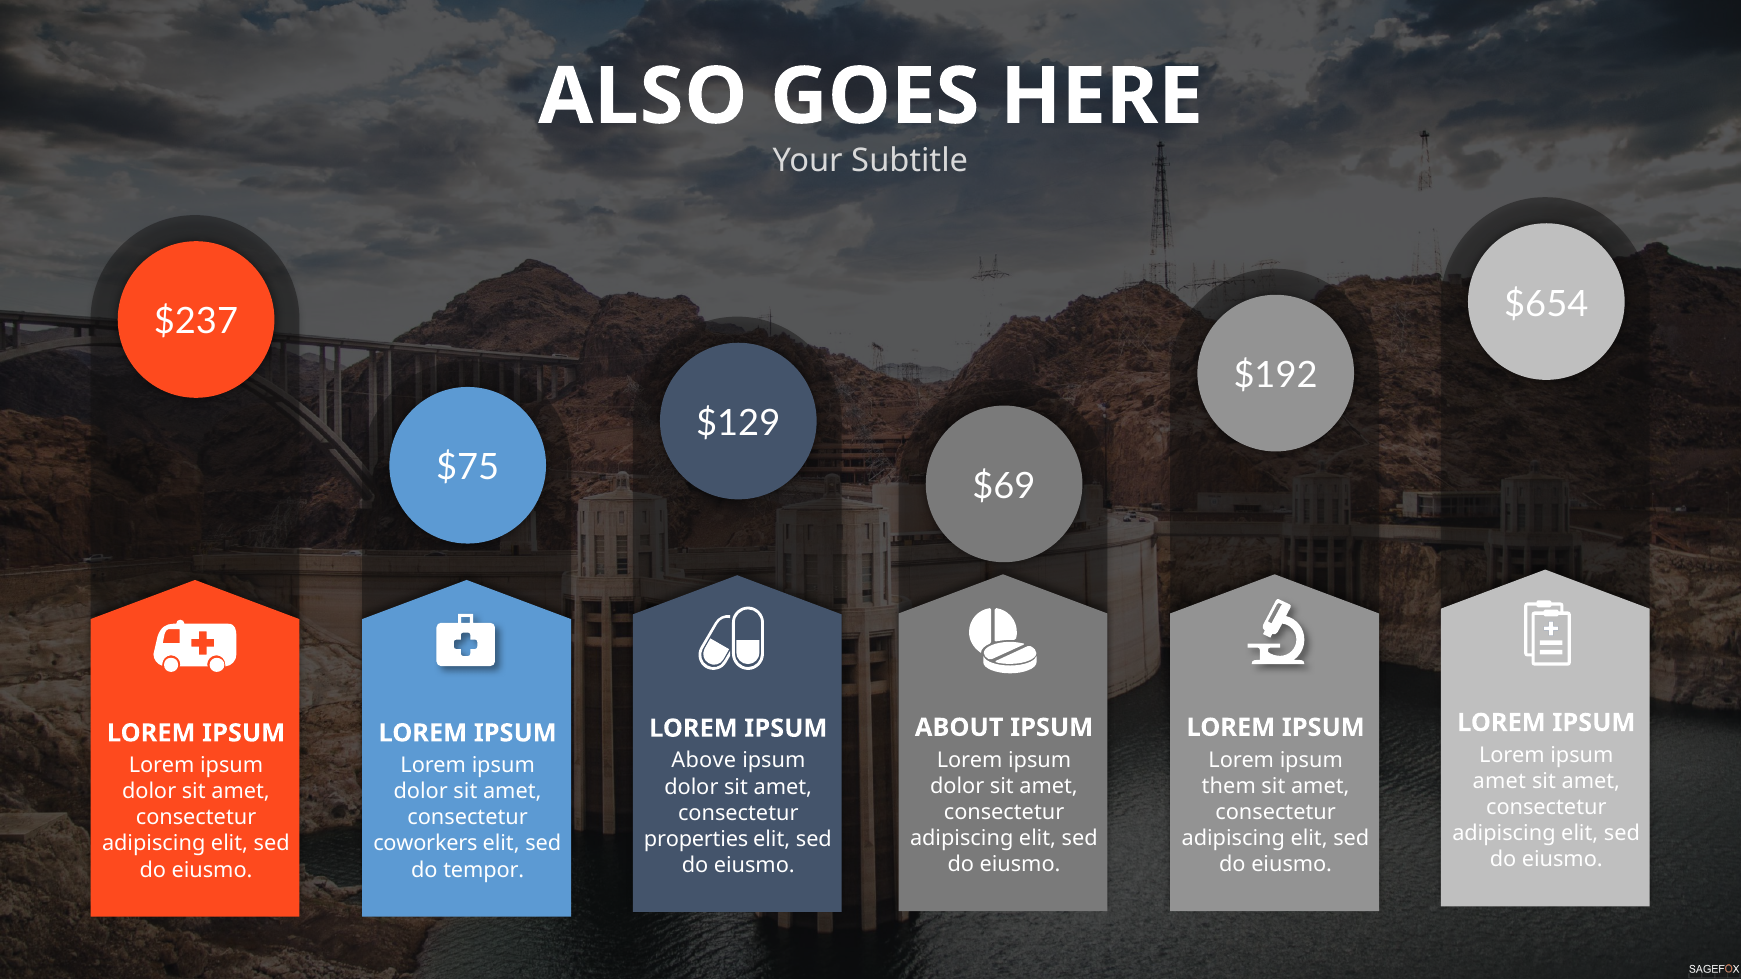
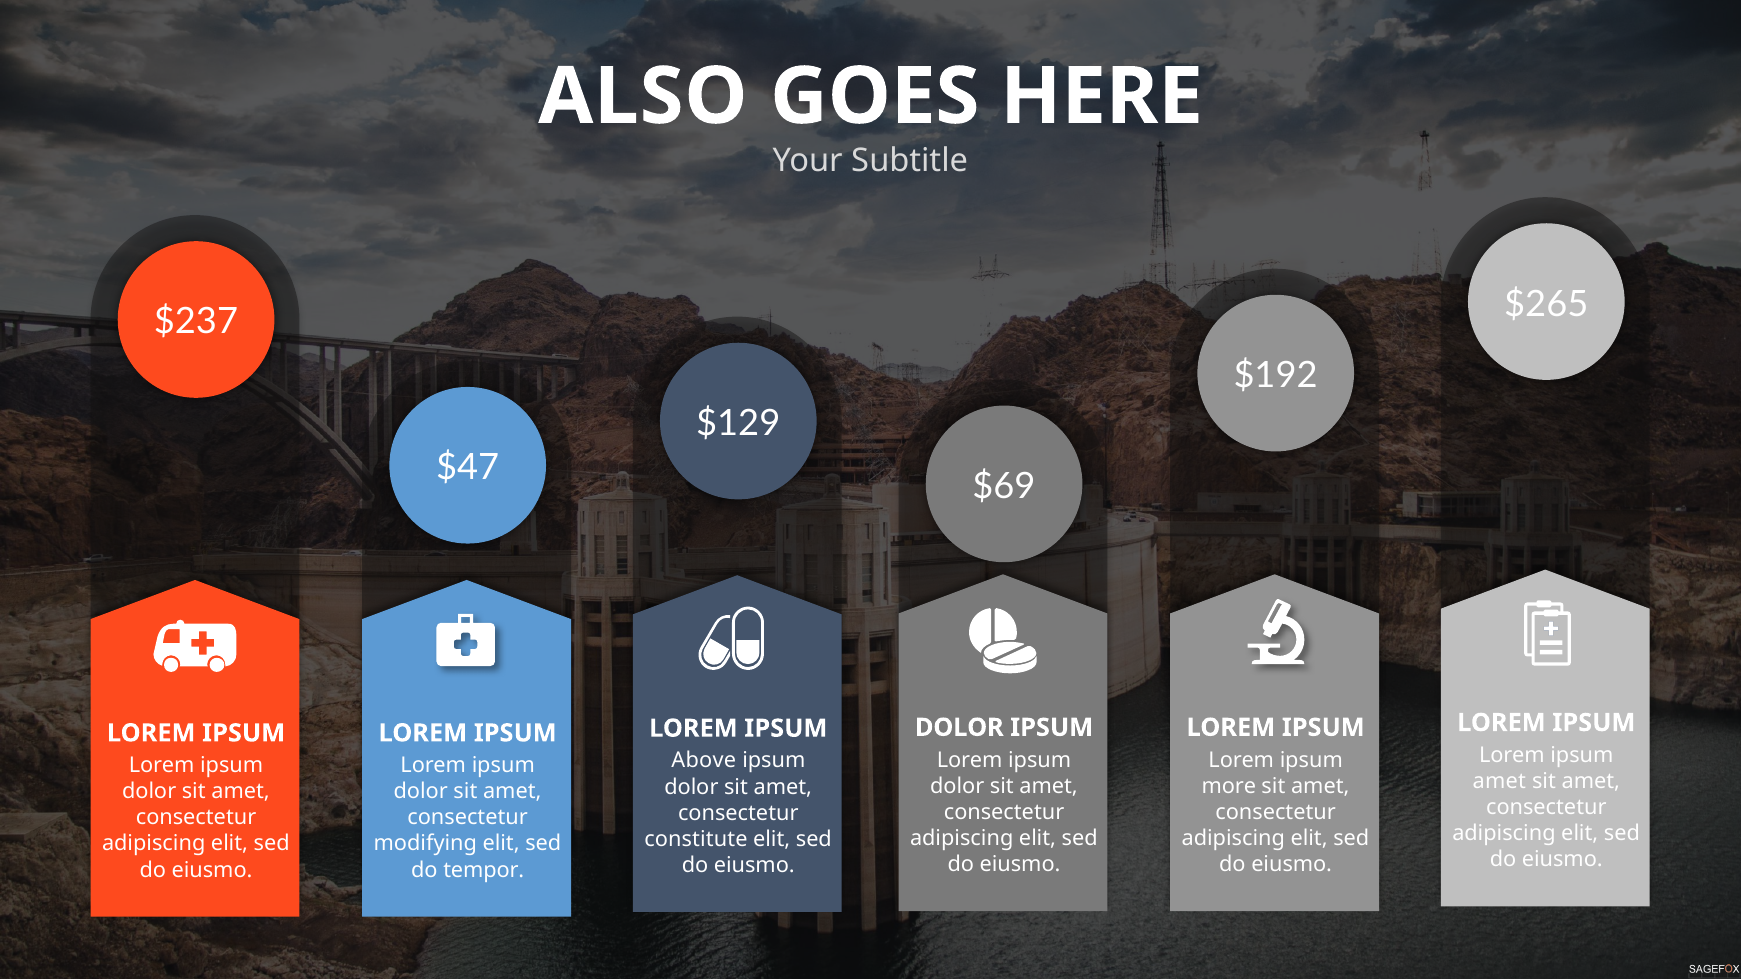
$654: $654 -> $265 (1546, 304)
$75: $75 -> $47 (468, 468)
ABOUT: ABOUT -> DOLOR (959, 728)
them: them -> more (1229, 786)
properties: properties -> constitute (696, 839)
coworkers: coworkers -> modifying (425, 844)
